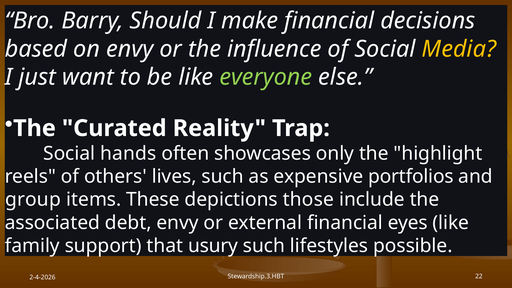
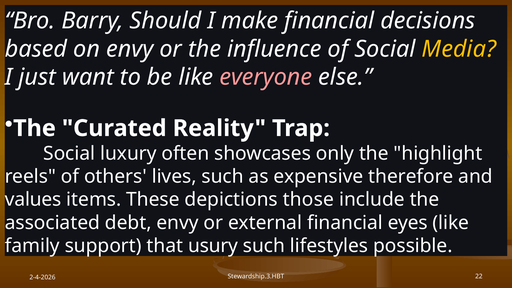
everyone colour: light green -> pink (266, 77)
hands: hands -> luxury (128, 154)
portfolios: portfolios -> therefore (411, 177)
group: group -> values (33, 200)
